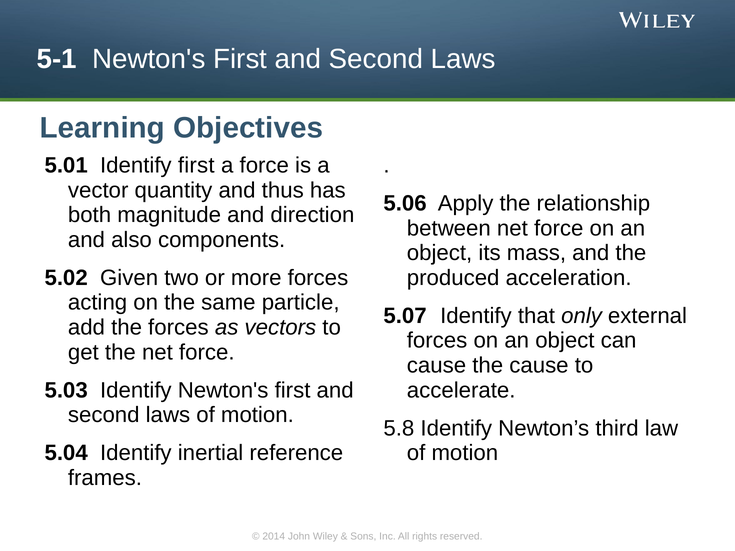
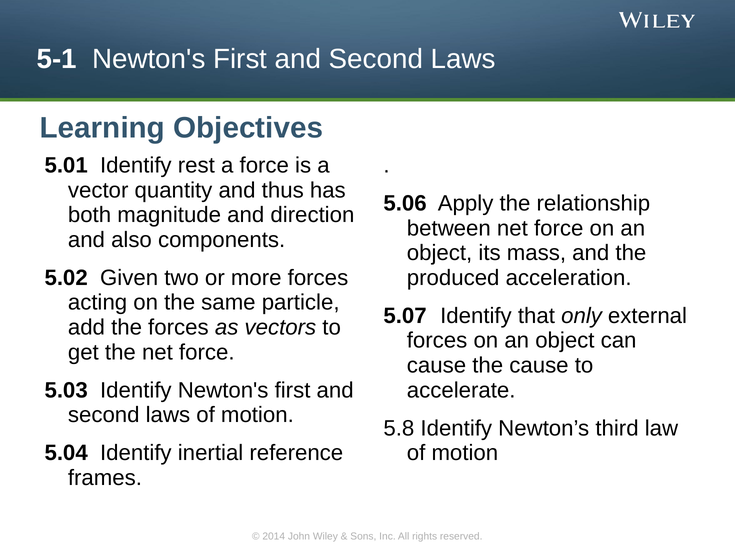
Identify first: first -> rest (196, 165)
